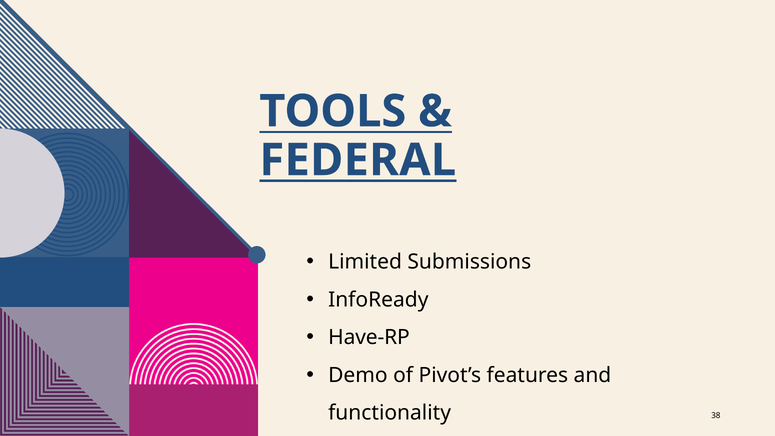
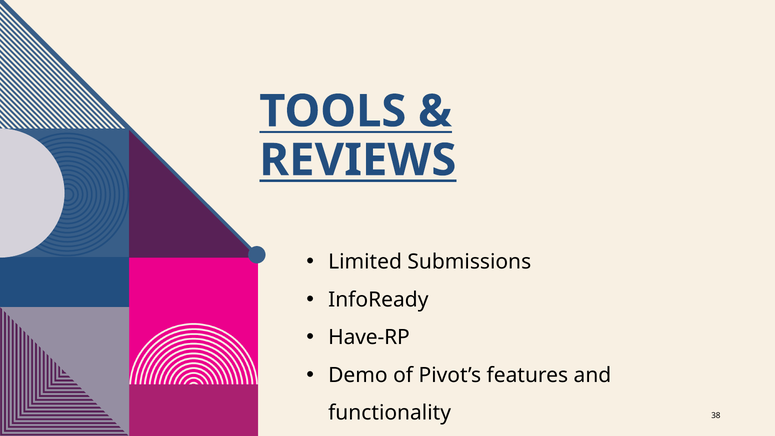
FEDERAL: FEDERAL -> REVIEWS (358, 160)
